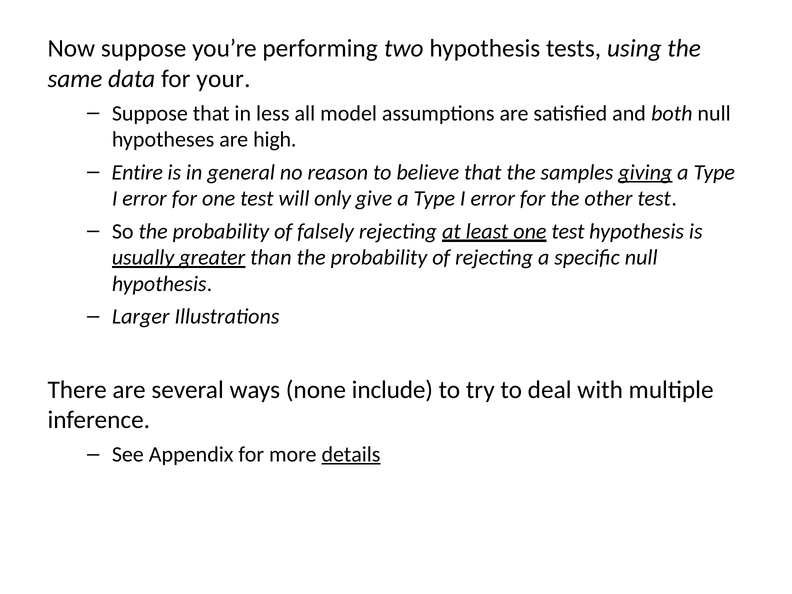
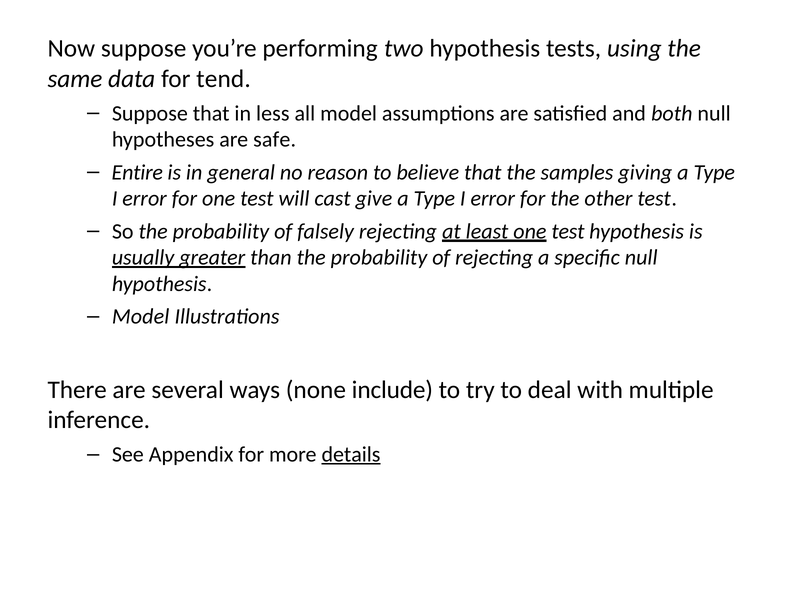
your: your -> tend (223, 79)
high: high -> safe (275, 140)
giving underline: present -> none (645, 172)
only: only -> cast (333, 199)
Larger: Larger -> Model (141, 317)
